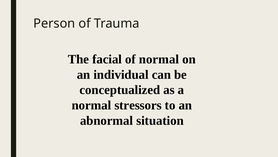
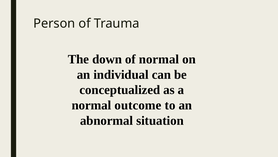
facial: facial -> down (107, 59)
stressors: stressors -> outcome (138, 105)
